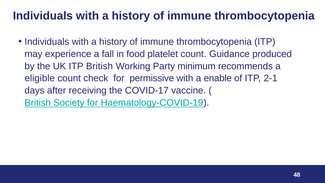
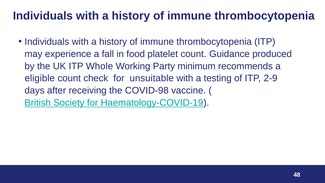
ITP British: British -> Whole (99, 66)
permissive: permissive -> unsuitable (152, 78)
enable: enable -> testing (218, 78)
2-1: 2-1 -> 2-9 (271, 78)
COVID-17: COVID-17 -> COVID-98 (147, 90)
